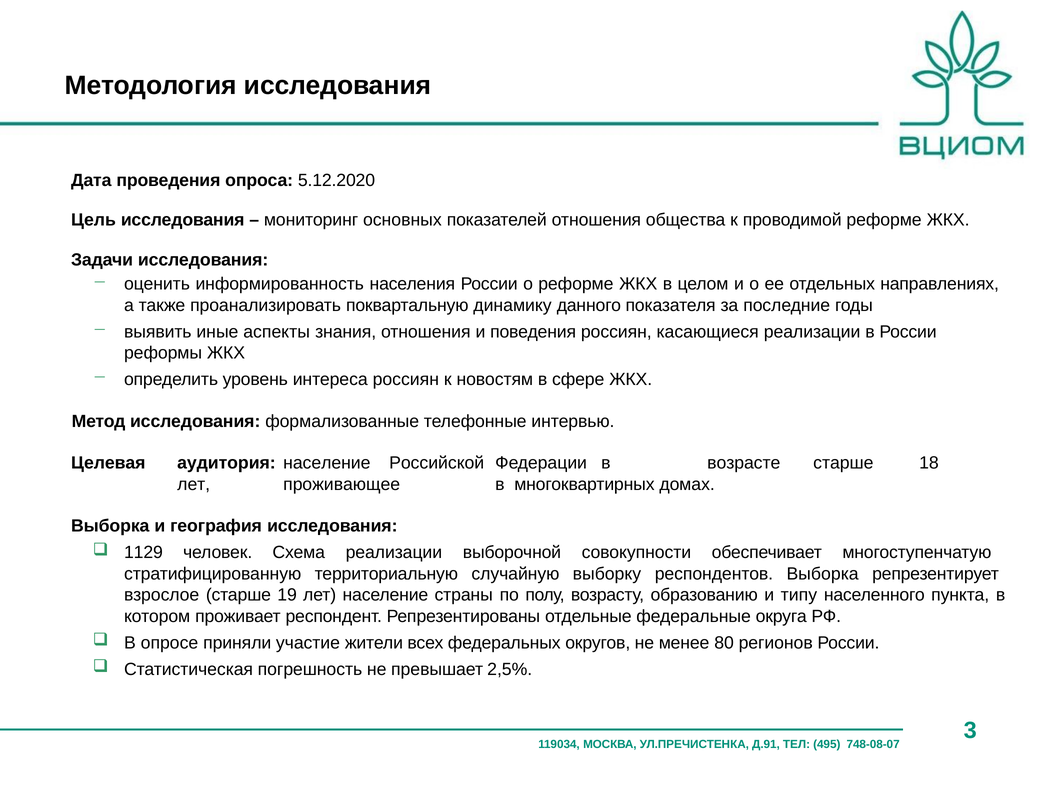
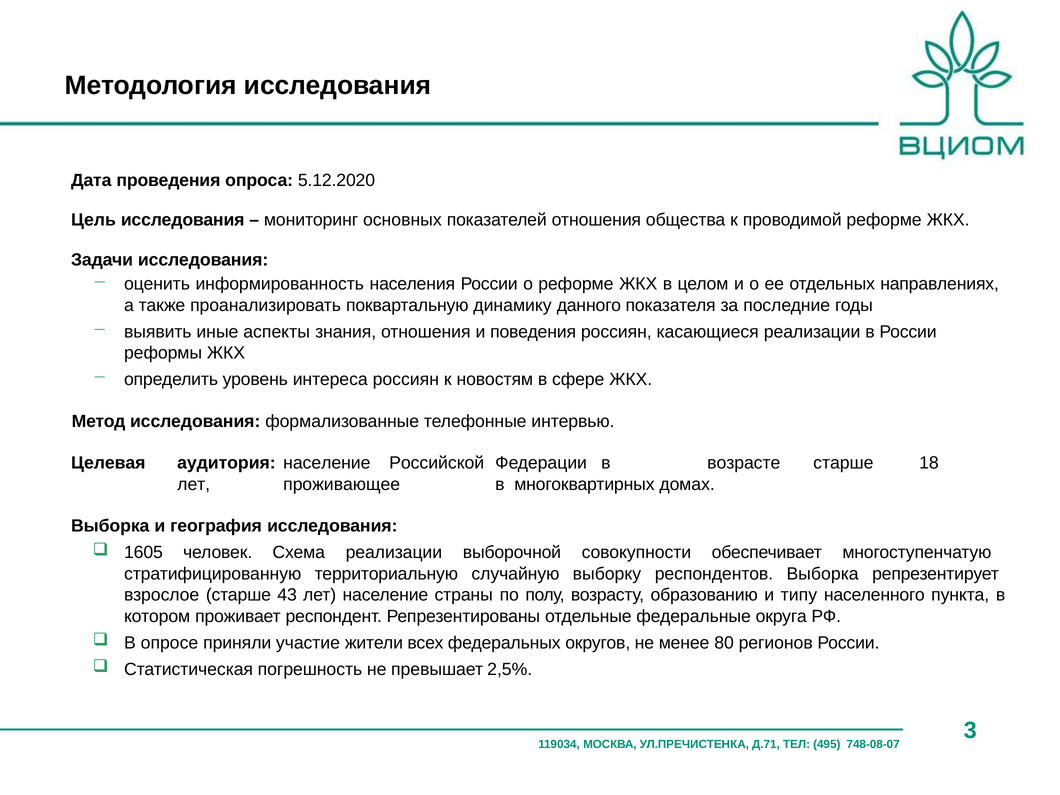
1129: 1129 -> 1605 (143, 553)
19: 19 -> 43 (287, 595)
Д.91: Д.91 -> Д.71 (766, 745)
